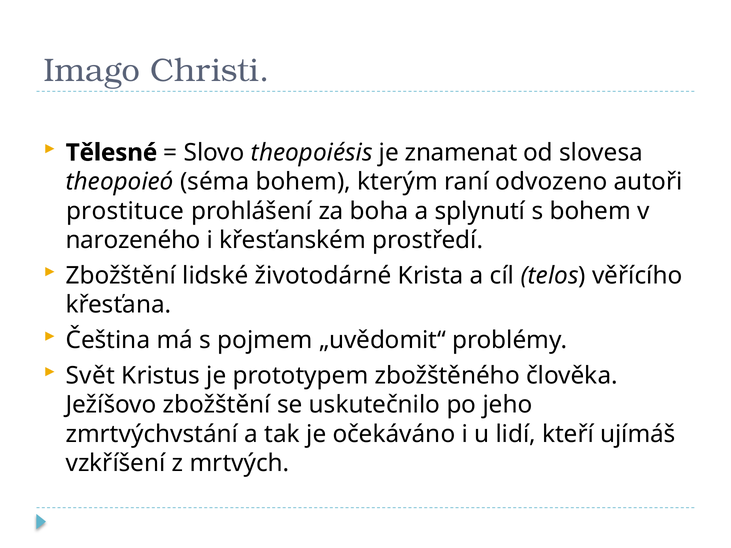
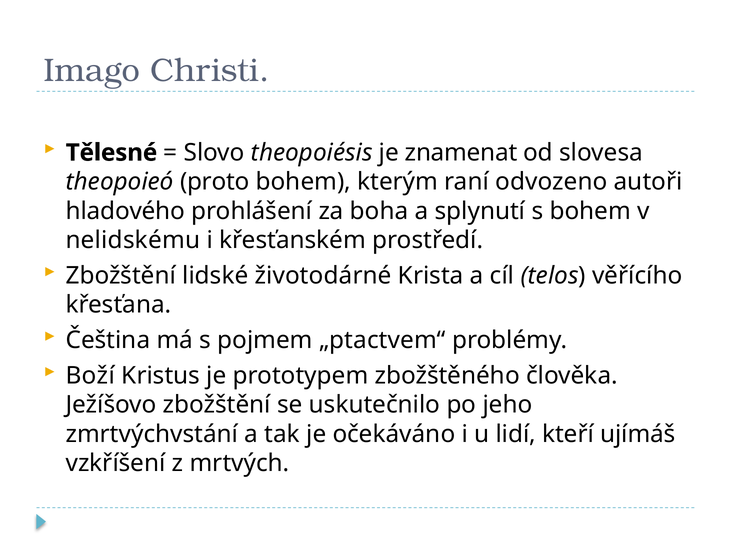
séma: séma -> proto (215, 182)
prostituce: prostituce -> hladového (125, 211)
narozeného: narozeného -> nelidskému (133, 240)
„uvědomit“: „uvědomit“ -> „ptactvem“ (382, 340)
Svět: Svět -> Boží (90, 376)
